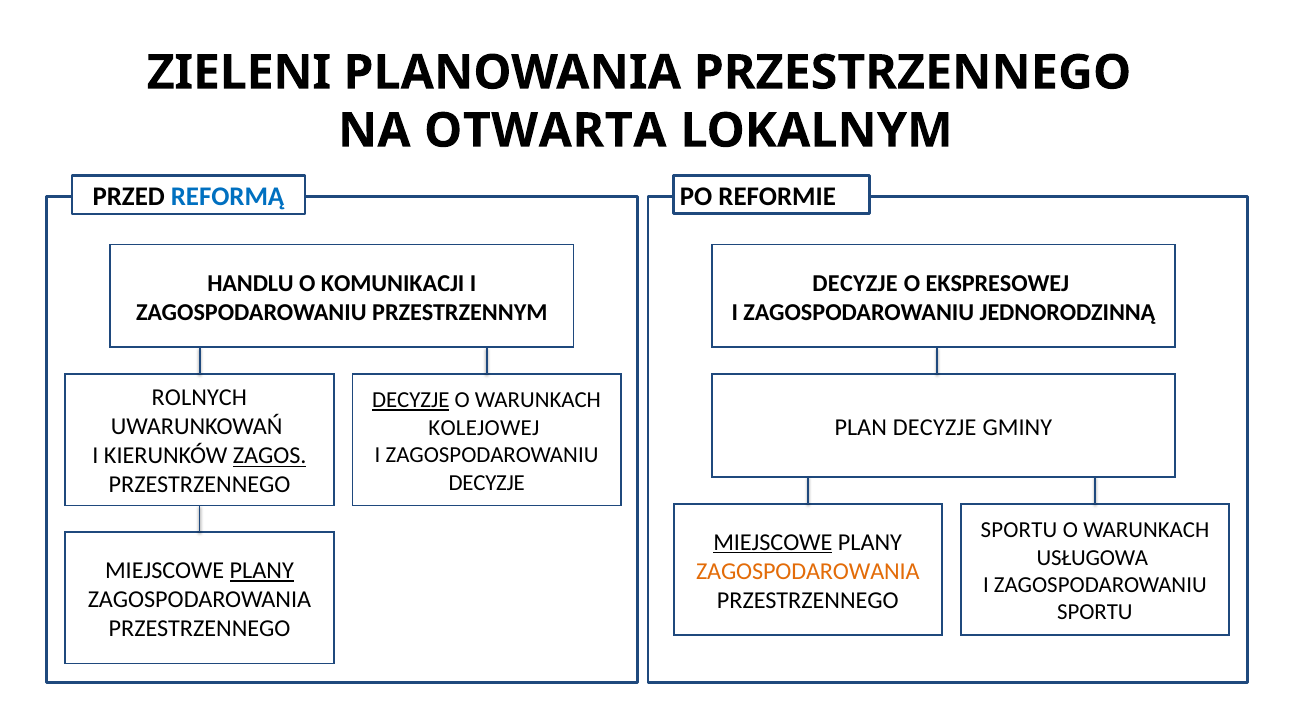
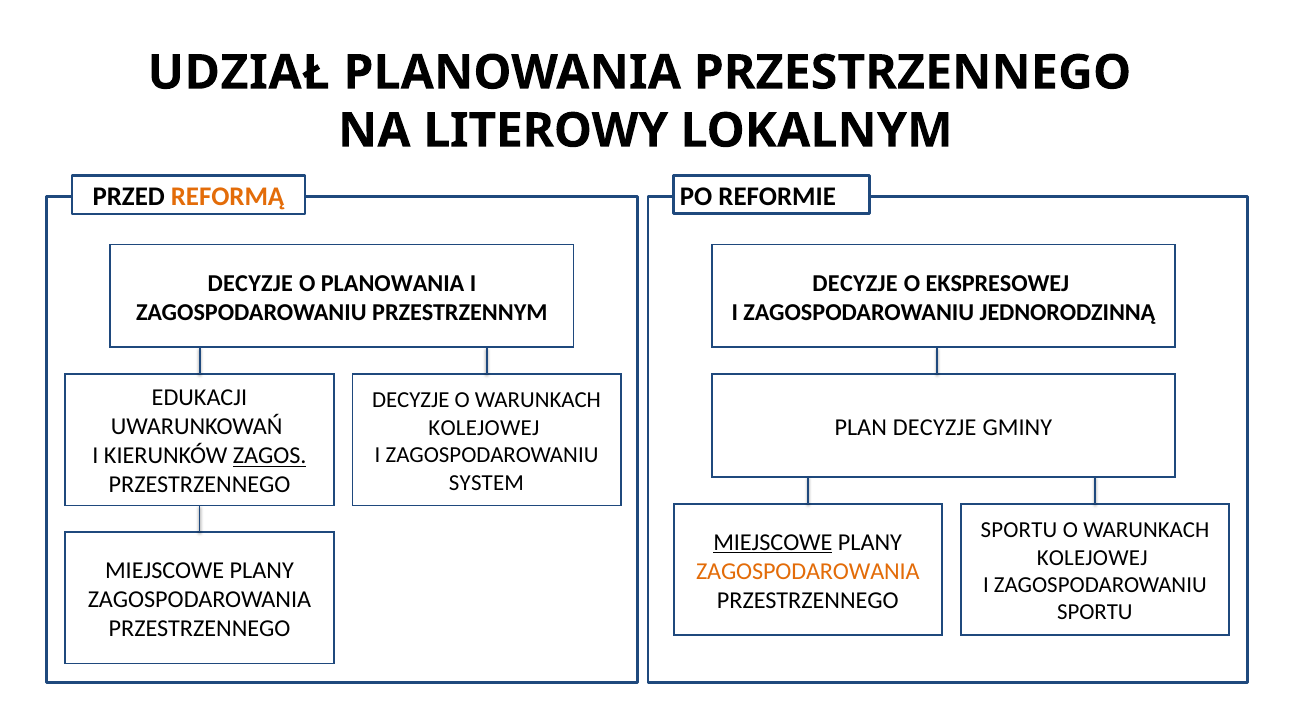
ZIELENI: ZIELENI -> UDZIAŁ (239, 73)
OTWARTA: OTWARTA -> LITEROWY (546, 131)
REFORMĄ colour: blue -> orange (228, 197)
HANDLU: HANDLU -> DECYZJE (250, 283)
O KOMUNIKACJI: KOMUNIKACJI -> PLANOWANIA (393, 283)
ROLNYCH: ROLNYCH -> EDUKACJI (199, 398)
DECYZJE underline: present -> none (411, 400)
DECYZJE: DECYZJE -> SYSTEM (486, 483)
USŁUGOWA: USŁUGOWA -> KOLEJOWEJ (1092, 558)
PLANY underline: present -> none (262, 571)
